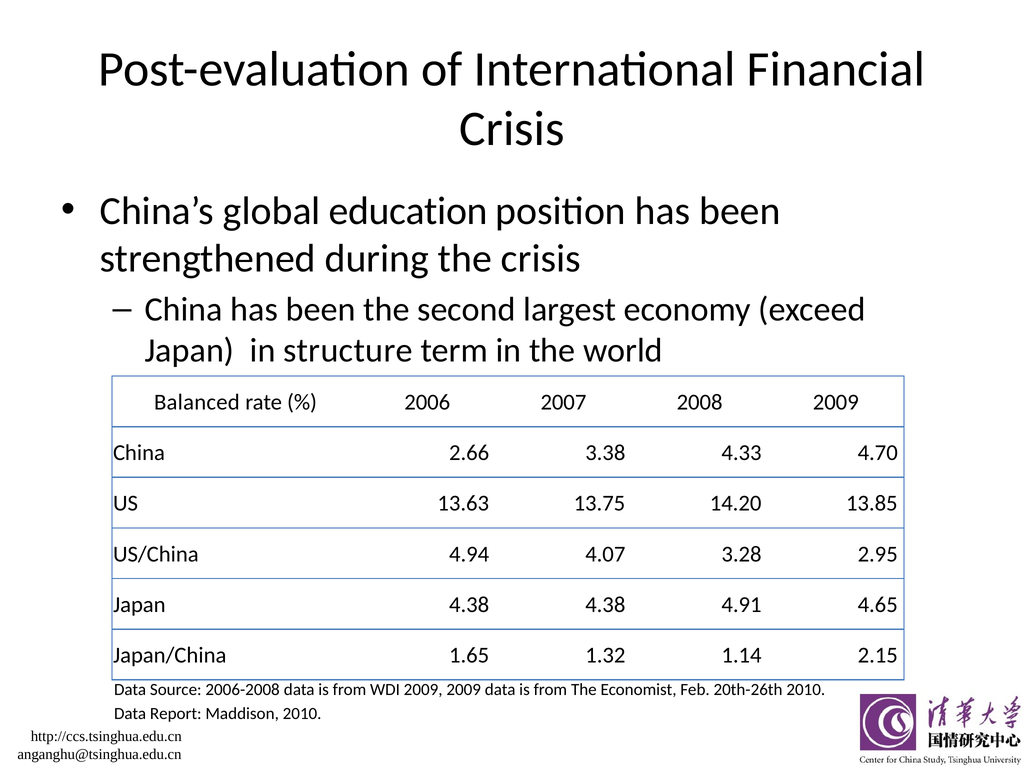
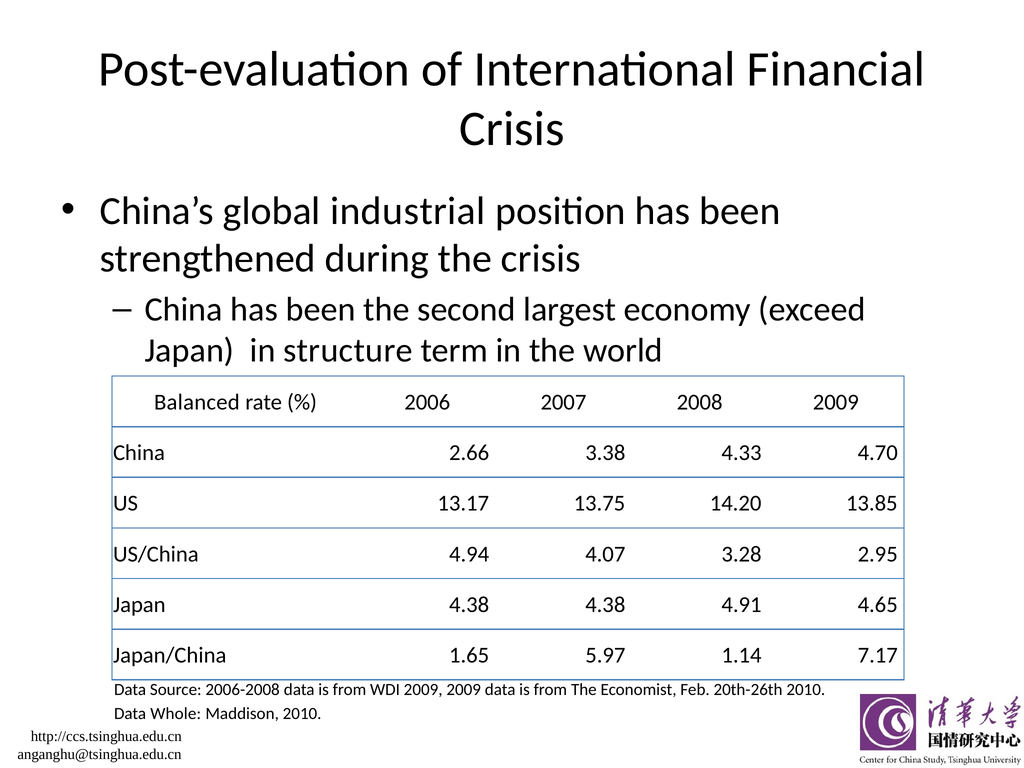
education: education -> industrial (408, 211)
13.63: 13.63 -> 13.17 (463, 503)
1.32: 1.32 -> 5.97 (605, 655)
2.15: 2.15 -> 7.17 (878, 655)
Report: Report -> Whole (176, 714)
